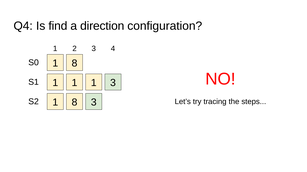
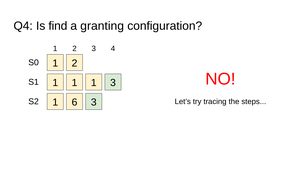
direction: direction -> granting (102, 26)
8: 8 -> 2 (75, 63)
8: 8 -> 6 (75, 103)
